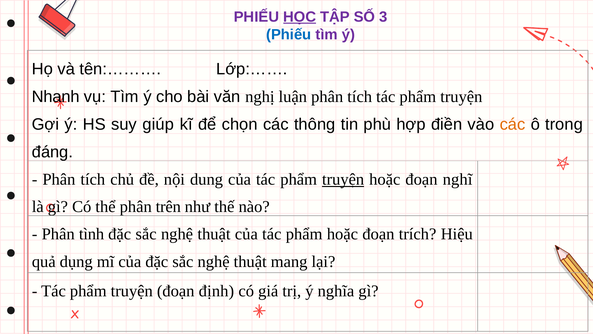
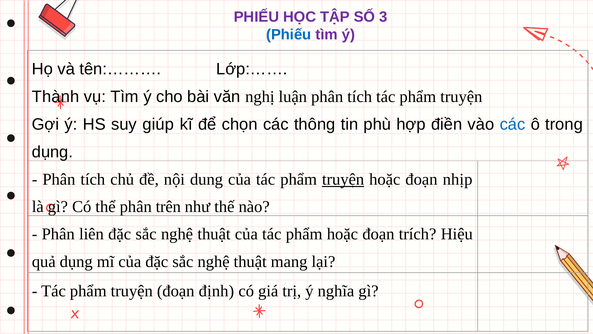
HỌC underline: present -> none (300, 17)
Nhanh: Nhanh -> Thành (56, 97)
các colour: orange -> blue (512, 124)
đáng: đáng -> dụng (52, 152)
nghĩ: nghĩ -> nhịp (458, 179)
tình: tình -> liên (91, 234)
